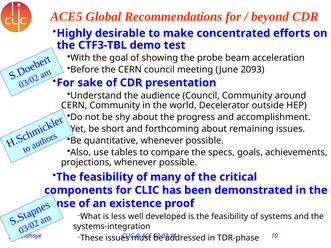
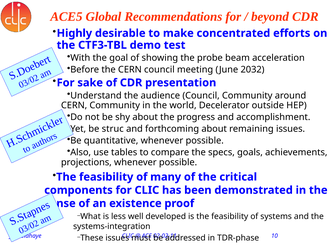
2093: 2093 -> 2032 (253, 70)
short: short -> struc (113, 129)
